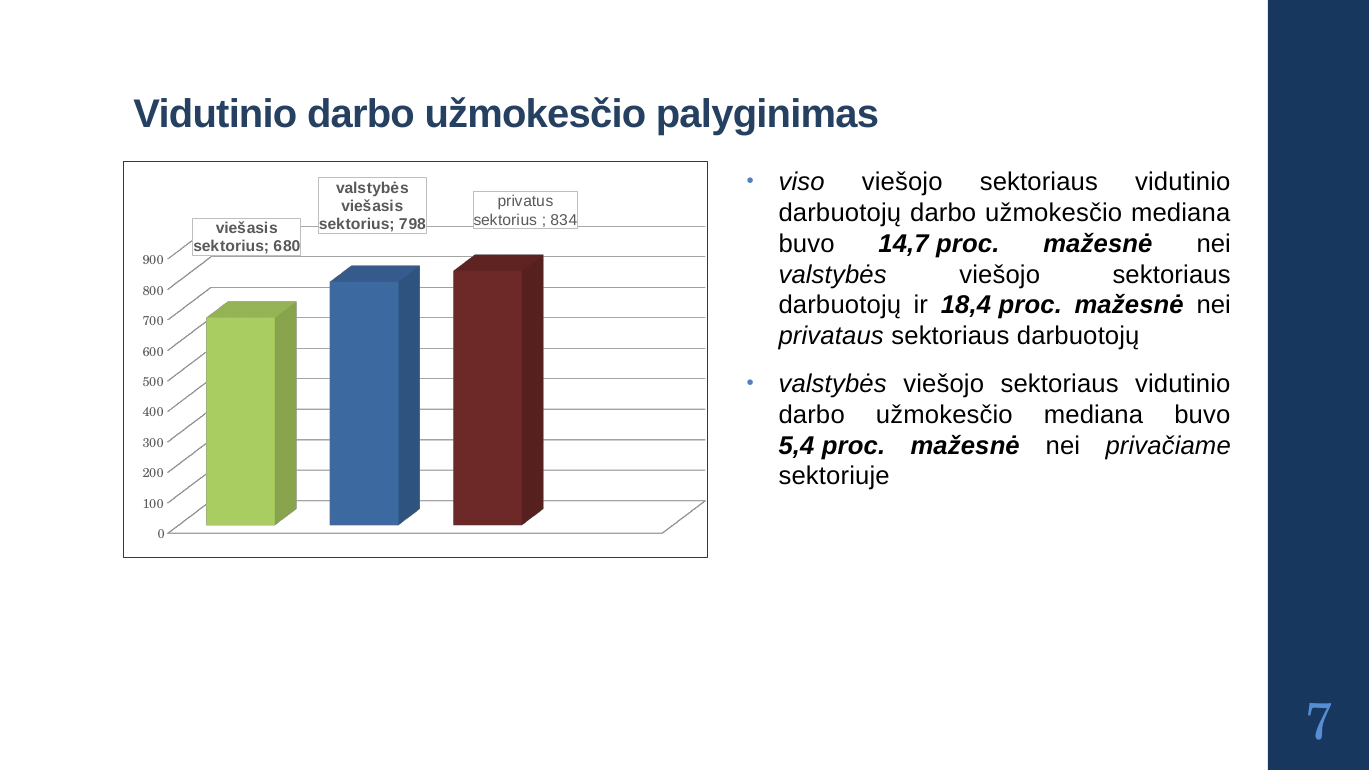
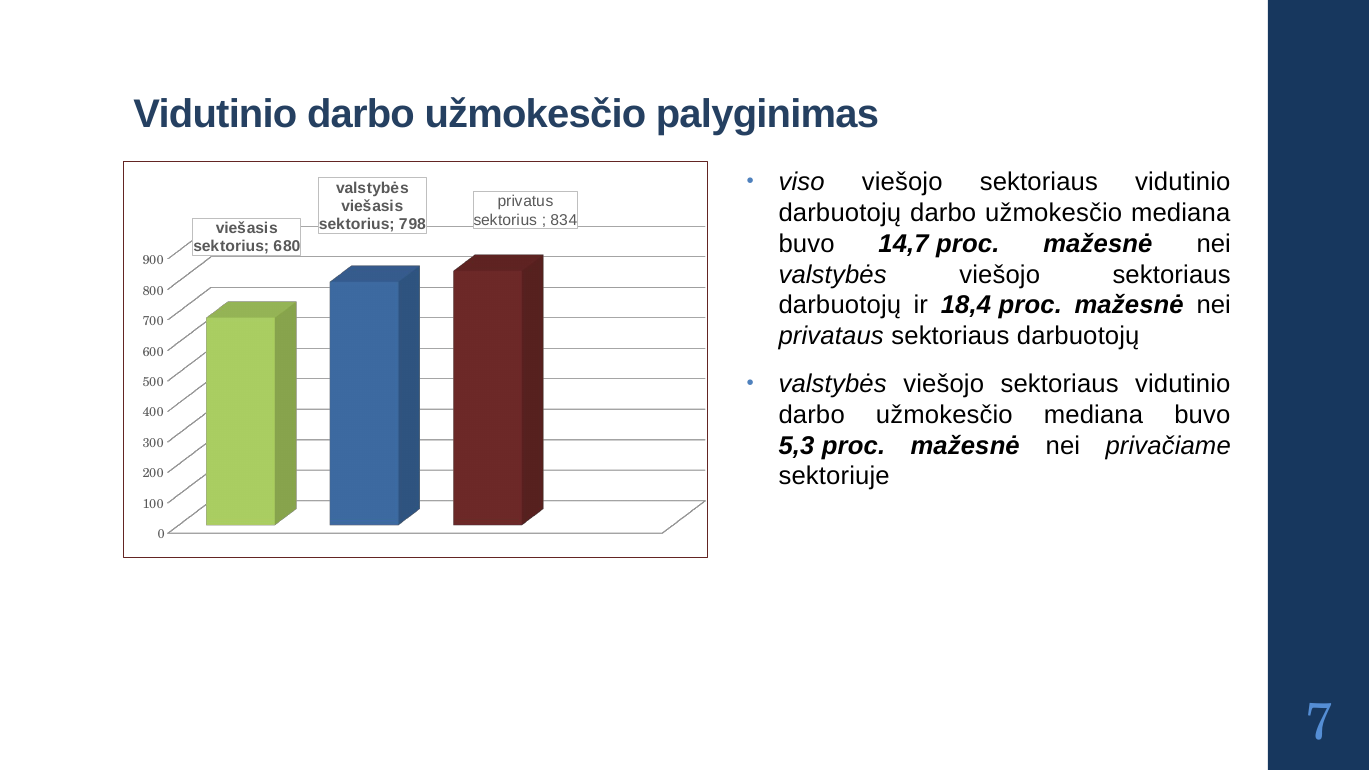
5,4: 5,4 -> 5,3 (797, 446)
